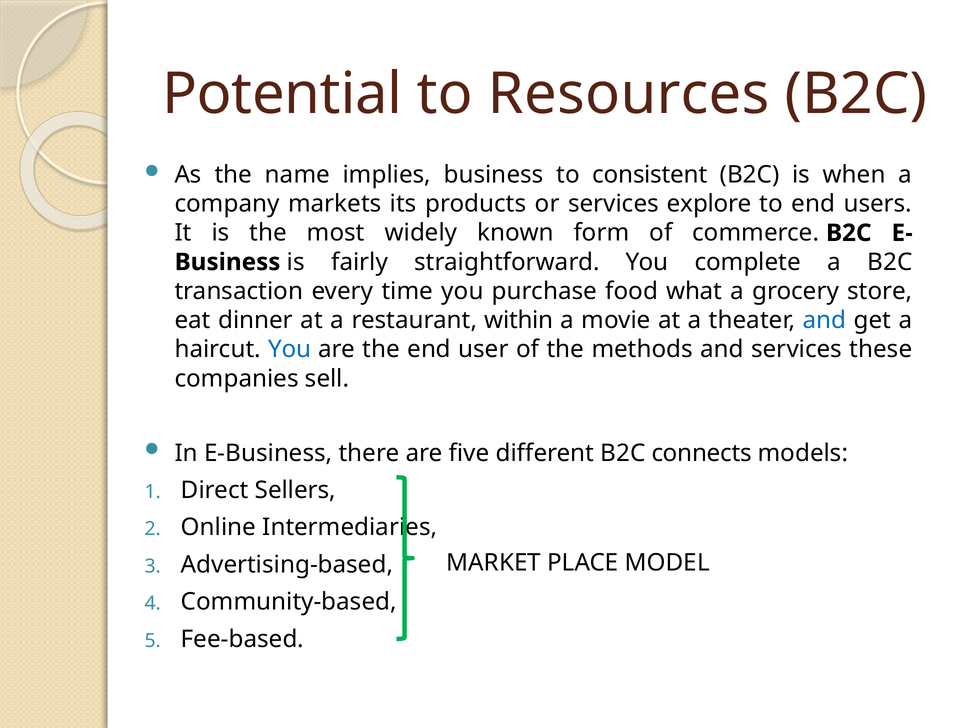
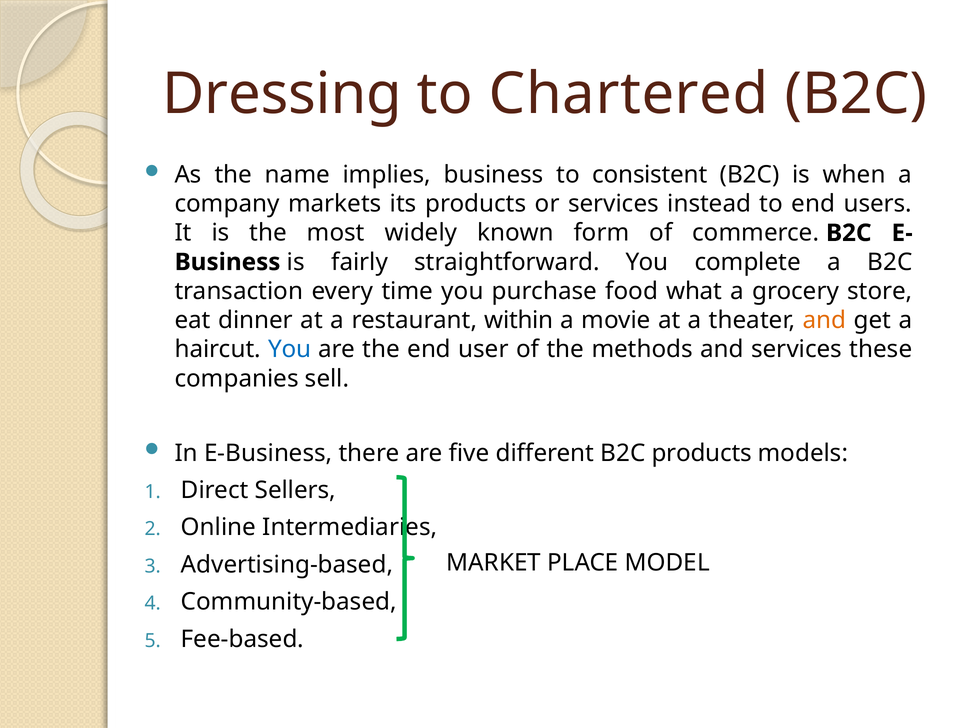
Potential: Potential -> Dressing (282, 94)
Resources: Resources -> Chartered (629, 94)
explore: explore -> instead (709, 204)
and colour: blue -> orange (824, 320)
B2C connects: connects -> products (702, 453)
